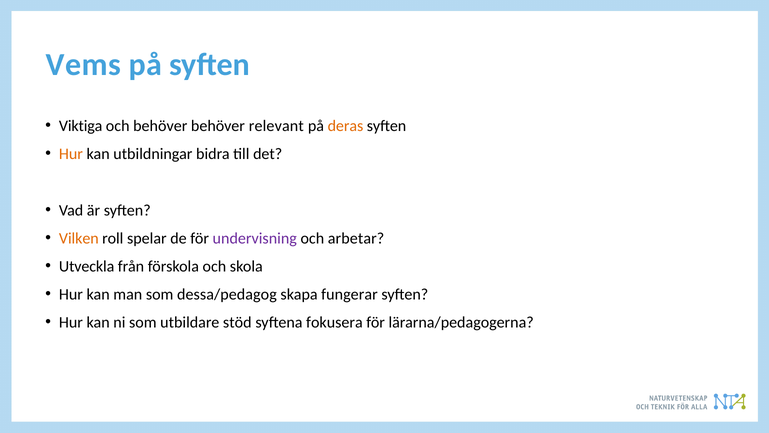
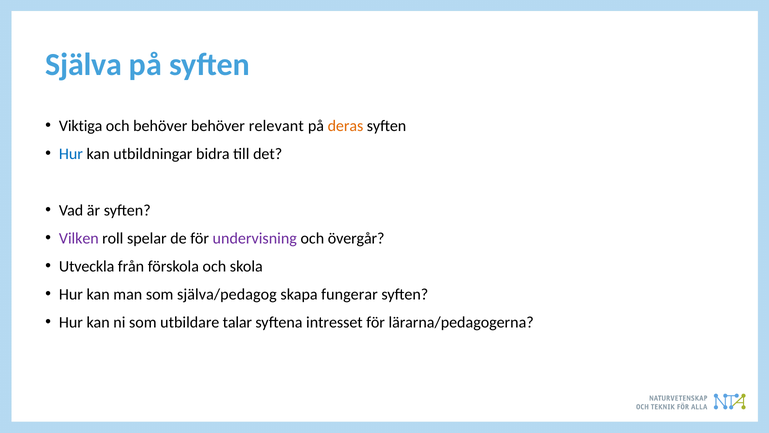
Vems: Vems -> Själva (84, 65)
Hur colour: orange -> blue (71, 154)
Vilken colour: orange -> purple (79, 238)
arbetar: arbetar -> övergår (356, 238)
dessa/pedagog: dessa/pedagog -> själva/pedagog (227, 294)
stöd: stöd -> talar (237, 322)
fokusera: fokusera -> intresset (334, 322)
